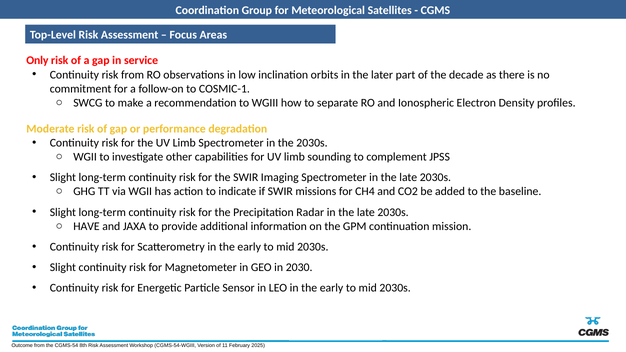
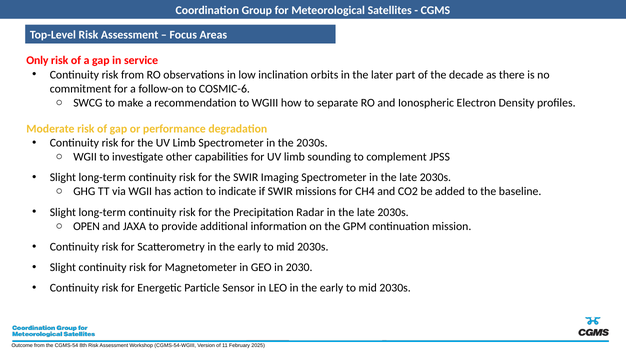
COSMIC-1: COSMIC-1 -> COSMIC-6 (224, 89)
HAVE: HAVE -> OPEN (87, 226)
